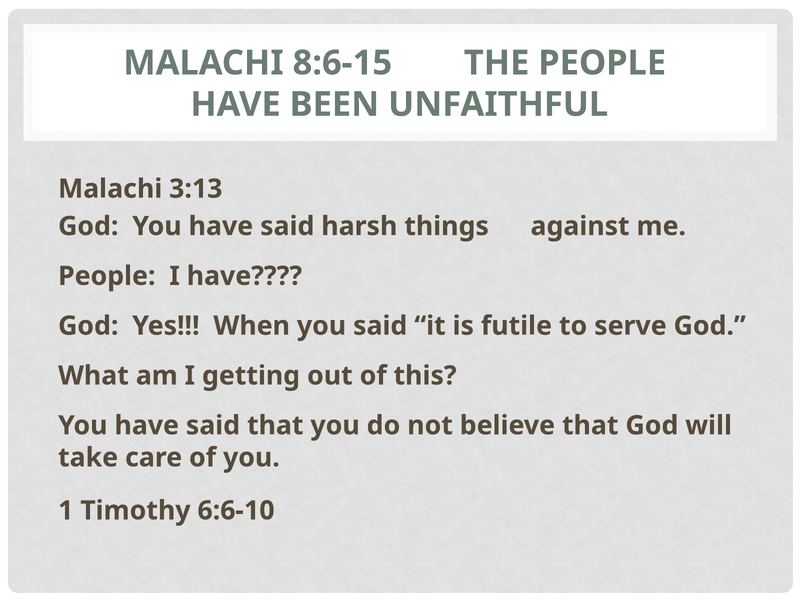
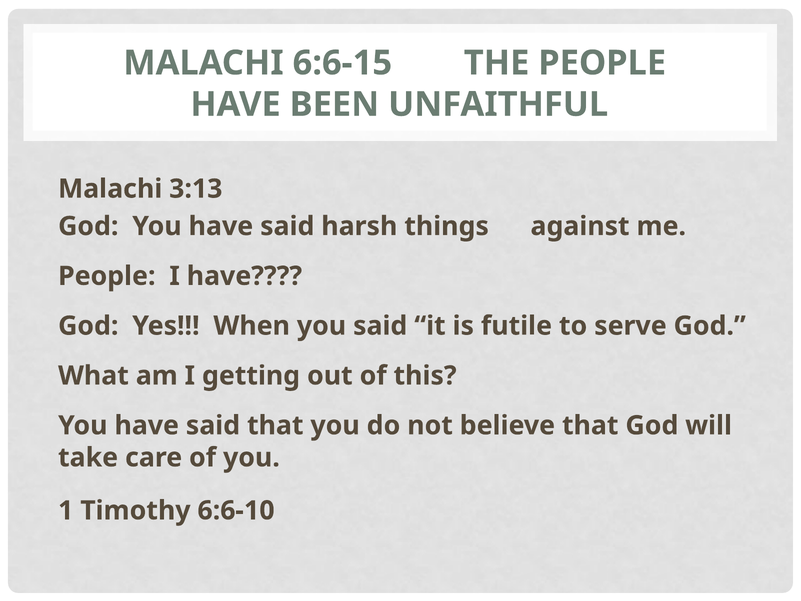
8:6-15: 8:6-15 -> 6:6-15 (342, 63)
